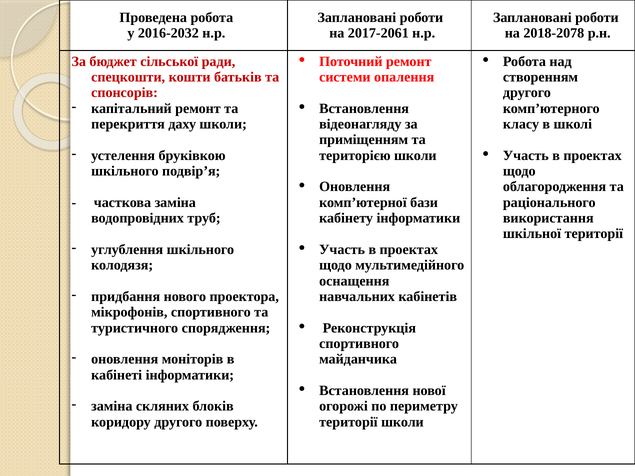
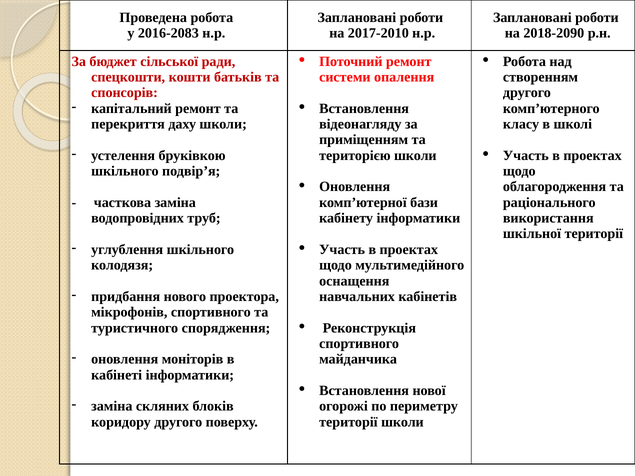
2016-2032: 2016-2032 -> 2016-2083 (168, 33)
2017-2061: 2017-2061 -> 2017-2010 (378, 33)
2018-2078: 2018-2078 -> 2018-2090 (554, 33)
